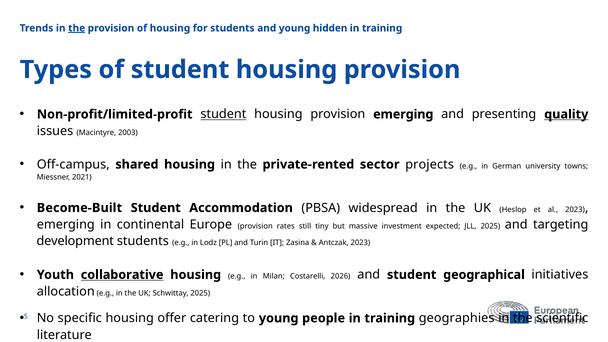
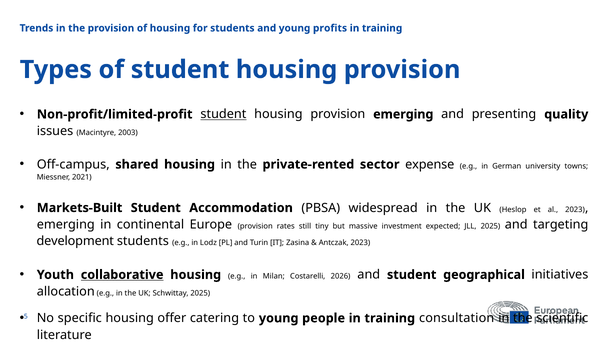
the underline: present -> none (77, 28)
hidden: hidden -> profits (330, 28)
quality underline: present -> none (566, 114)
projects: projects -> expense (430, 164)
Become-Built: Become-Built -> Markets-Built (80, 208)
geographies: geographies -> consultation (457, 318)
